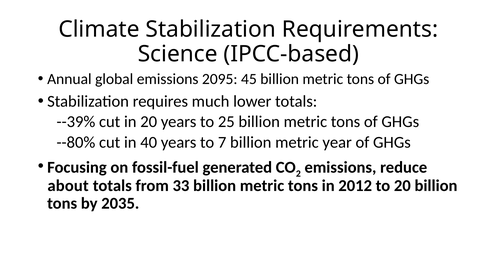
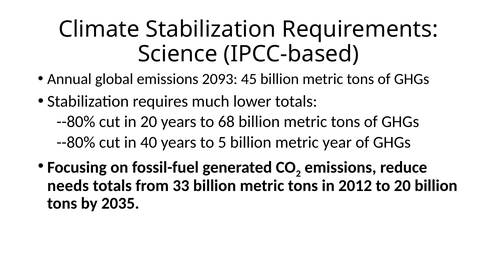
2095: 2095 -> 2093 (220, 79)
--39%: --39% -> --80% (76, 122)
25: 25 -> 68 (226, 122)
7: 7 -> 5 (222, 143)
about: about -> needs (68, 186)
